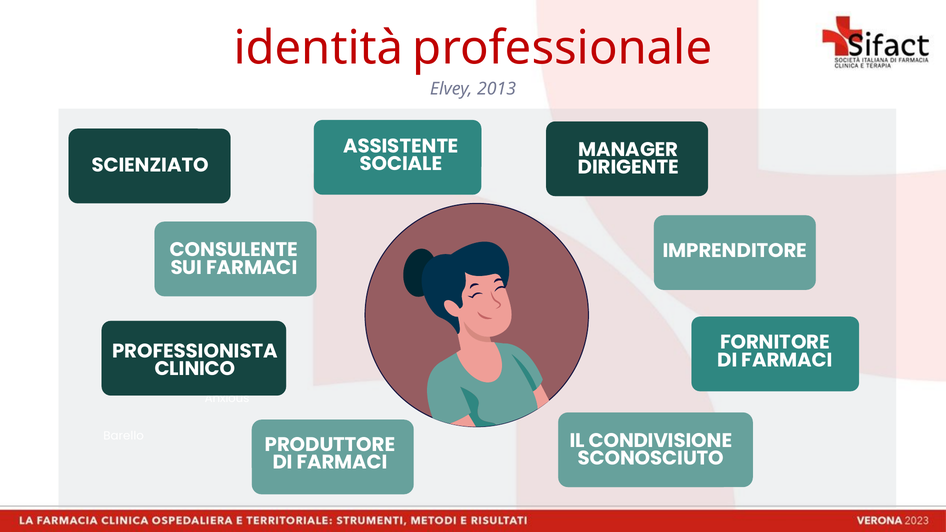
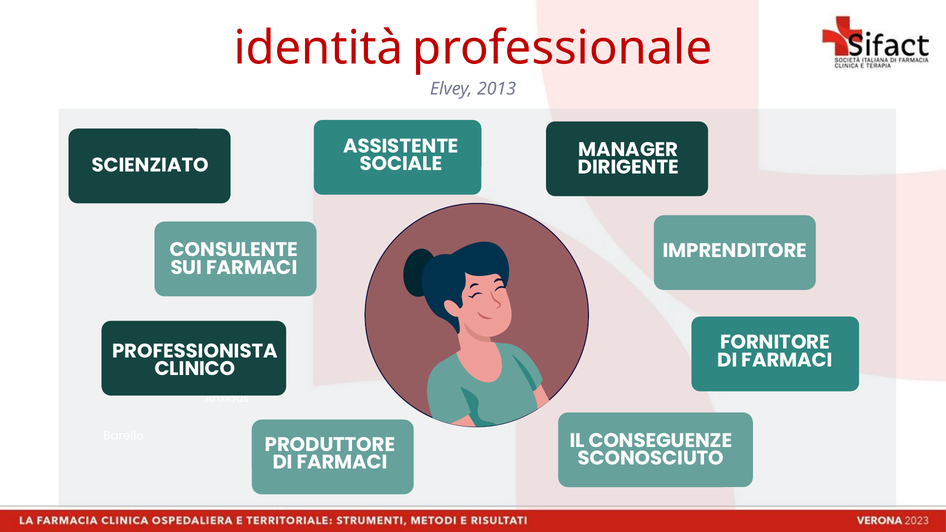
CONDIVISIONE: CONDIVISIONE -> CONSEGUENZE (660, 441)
